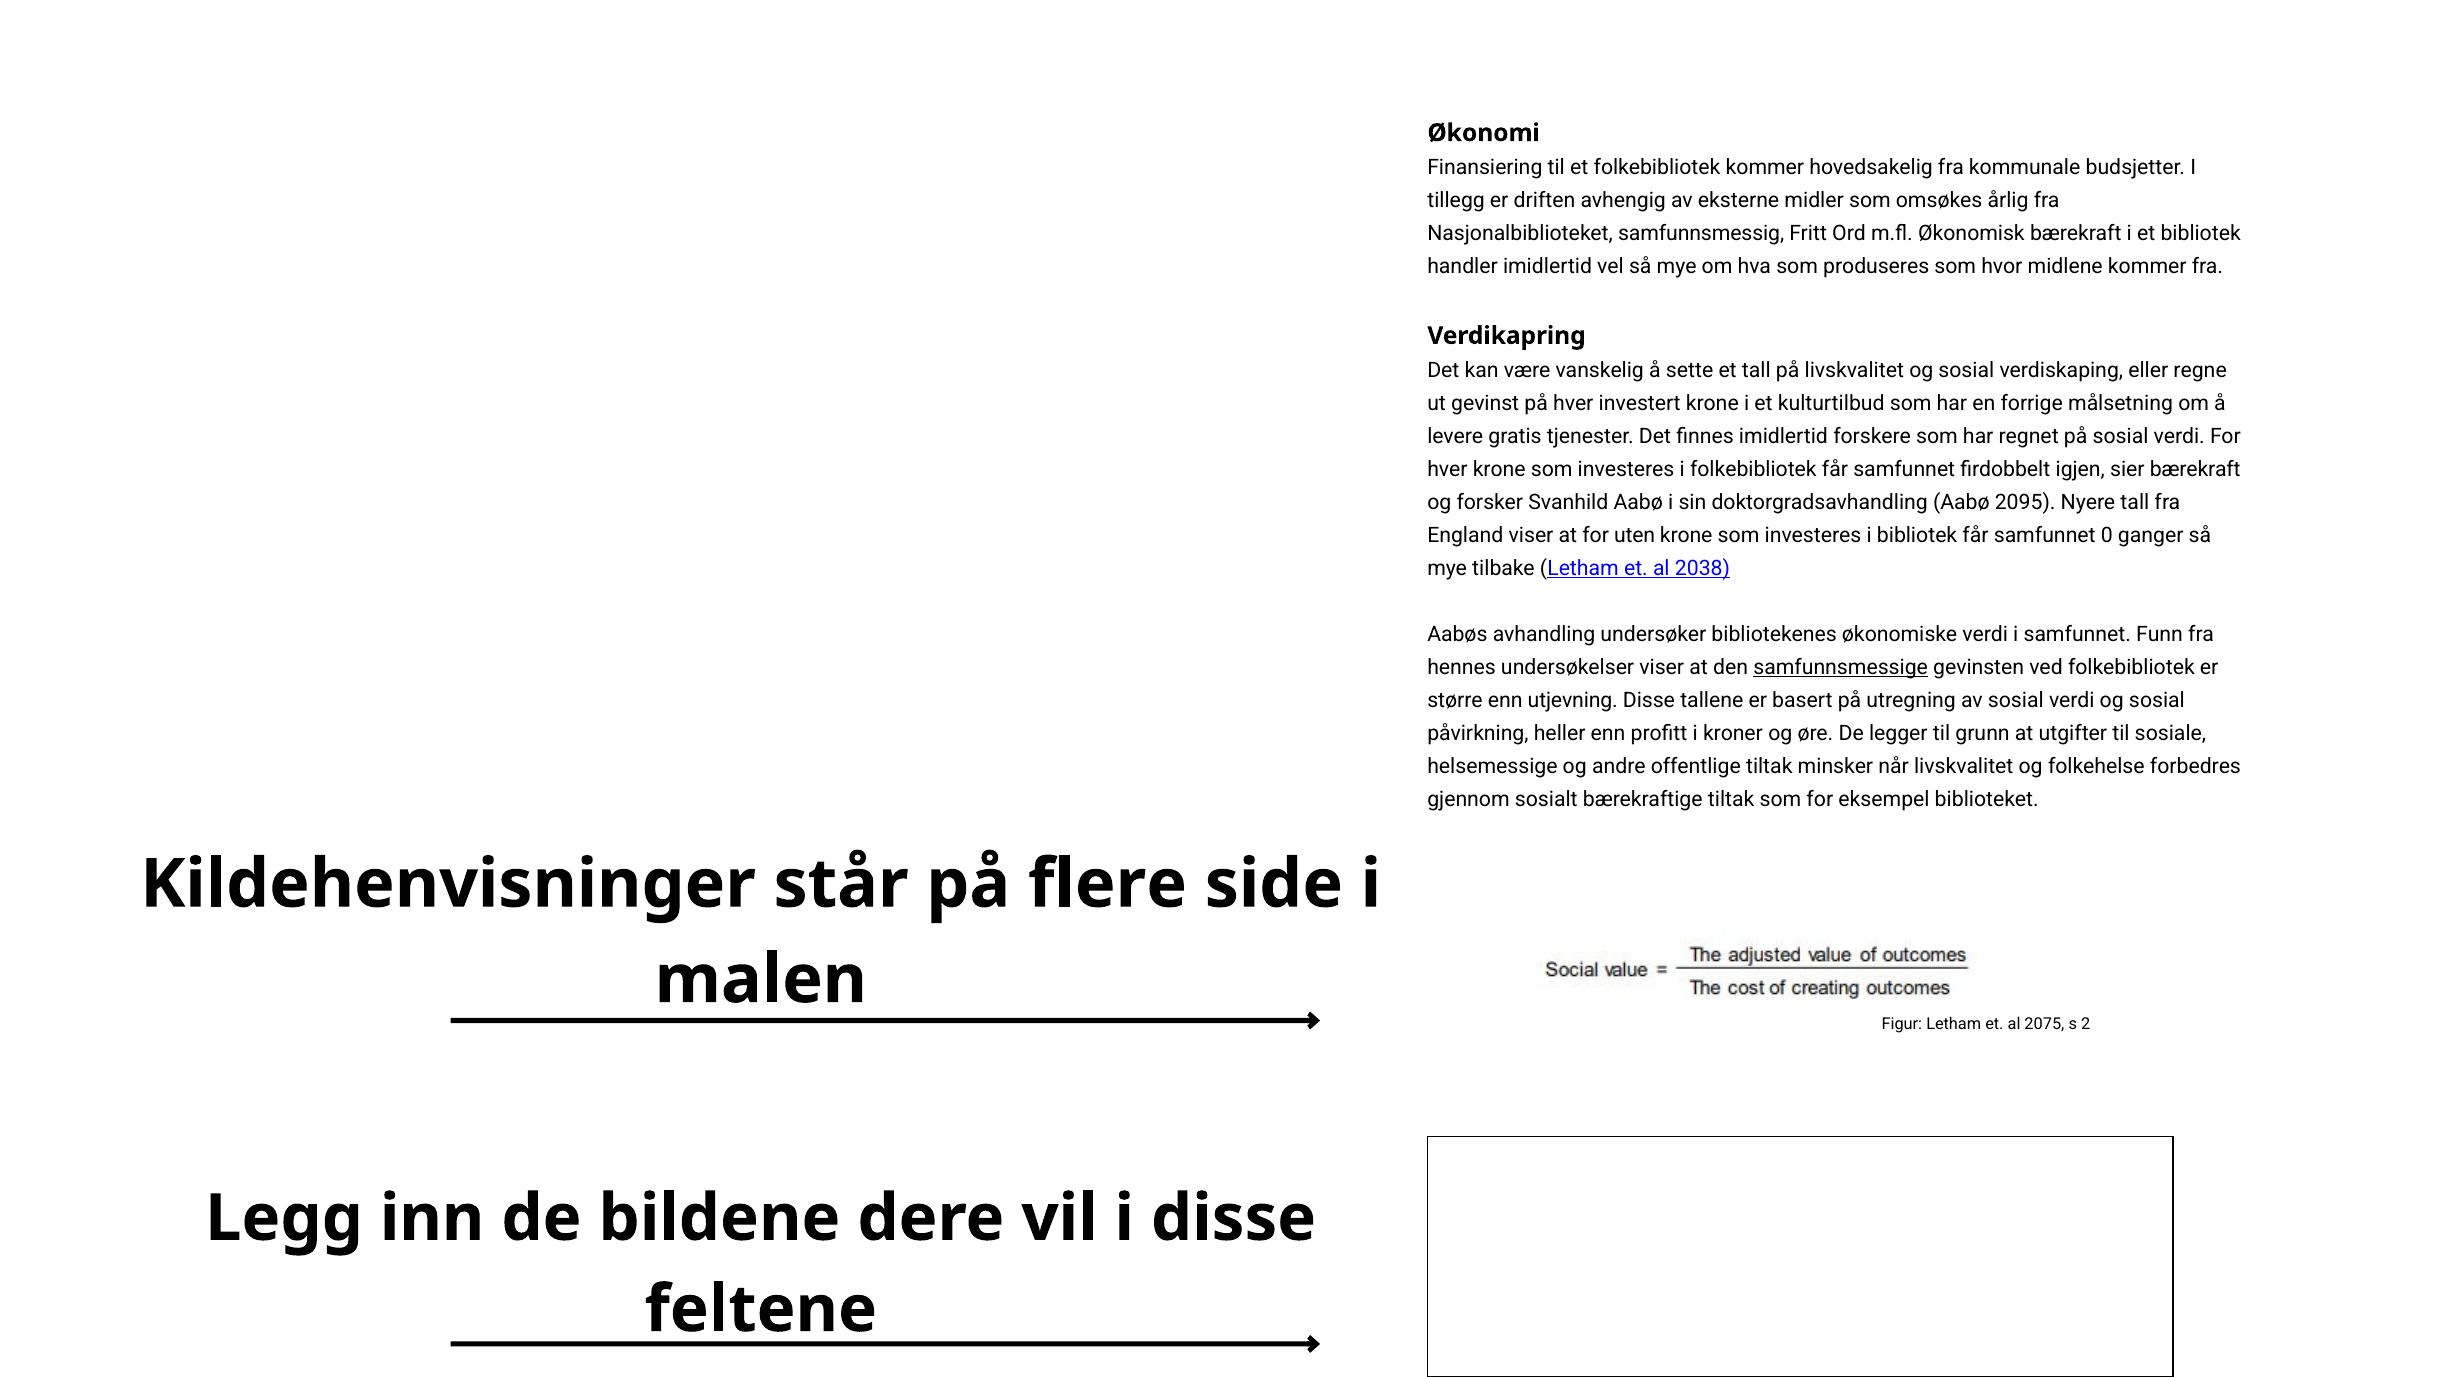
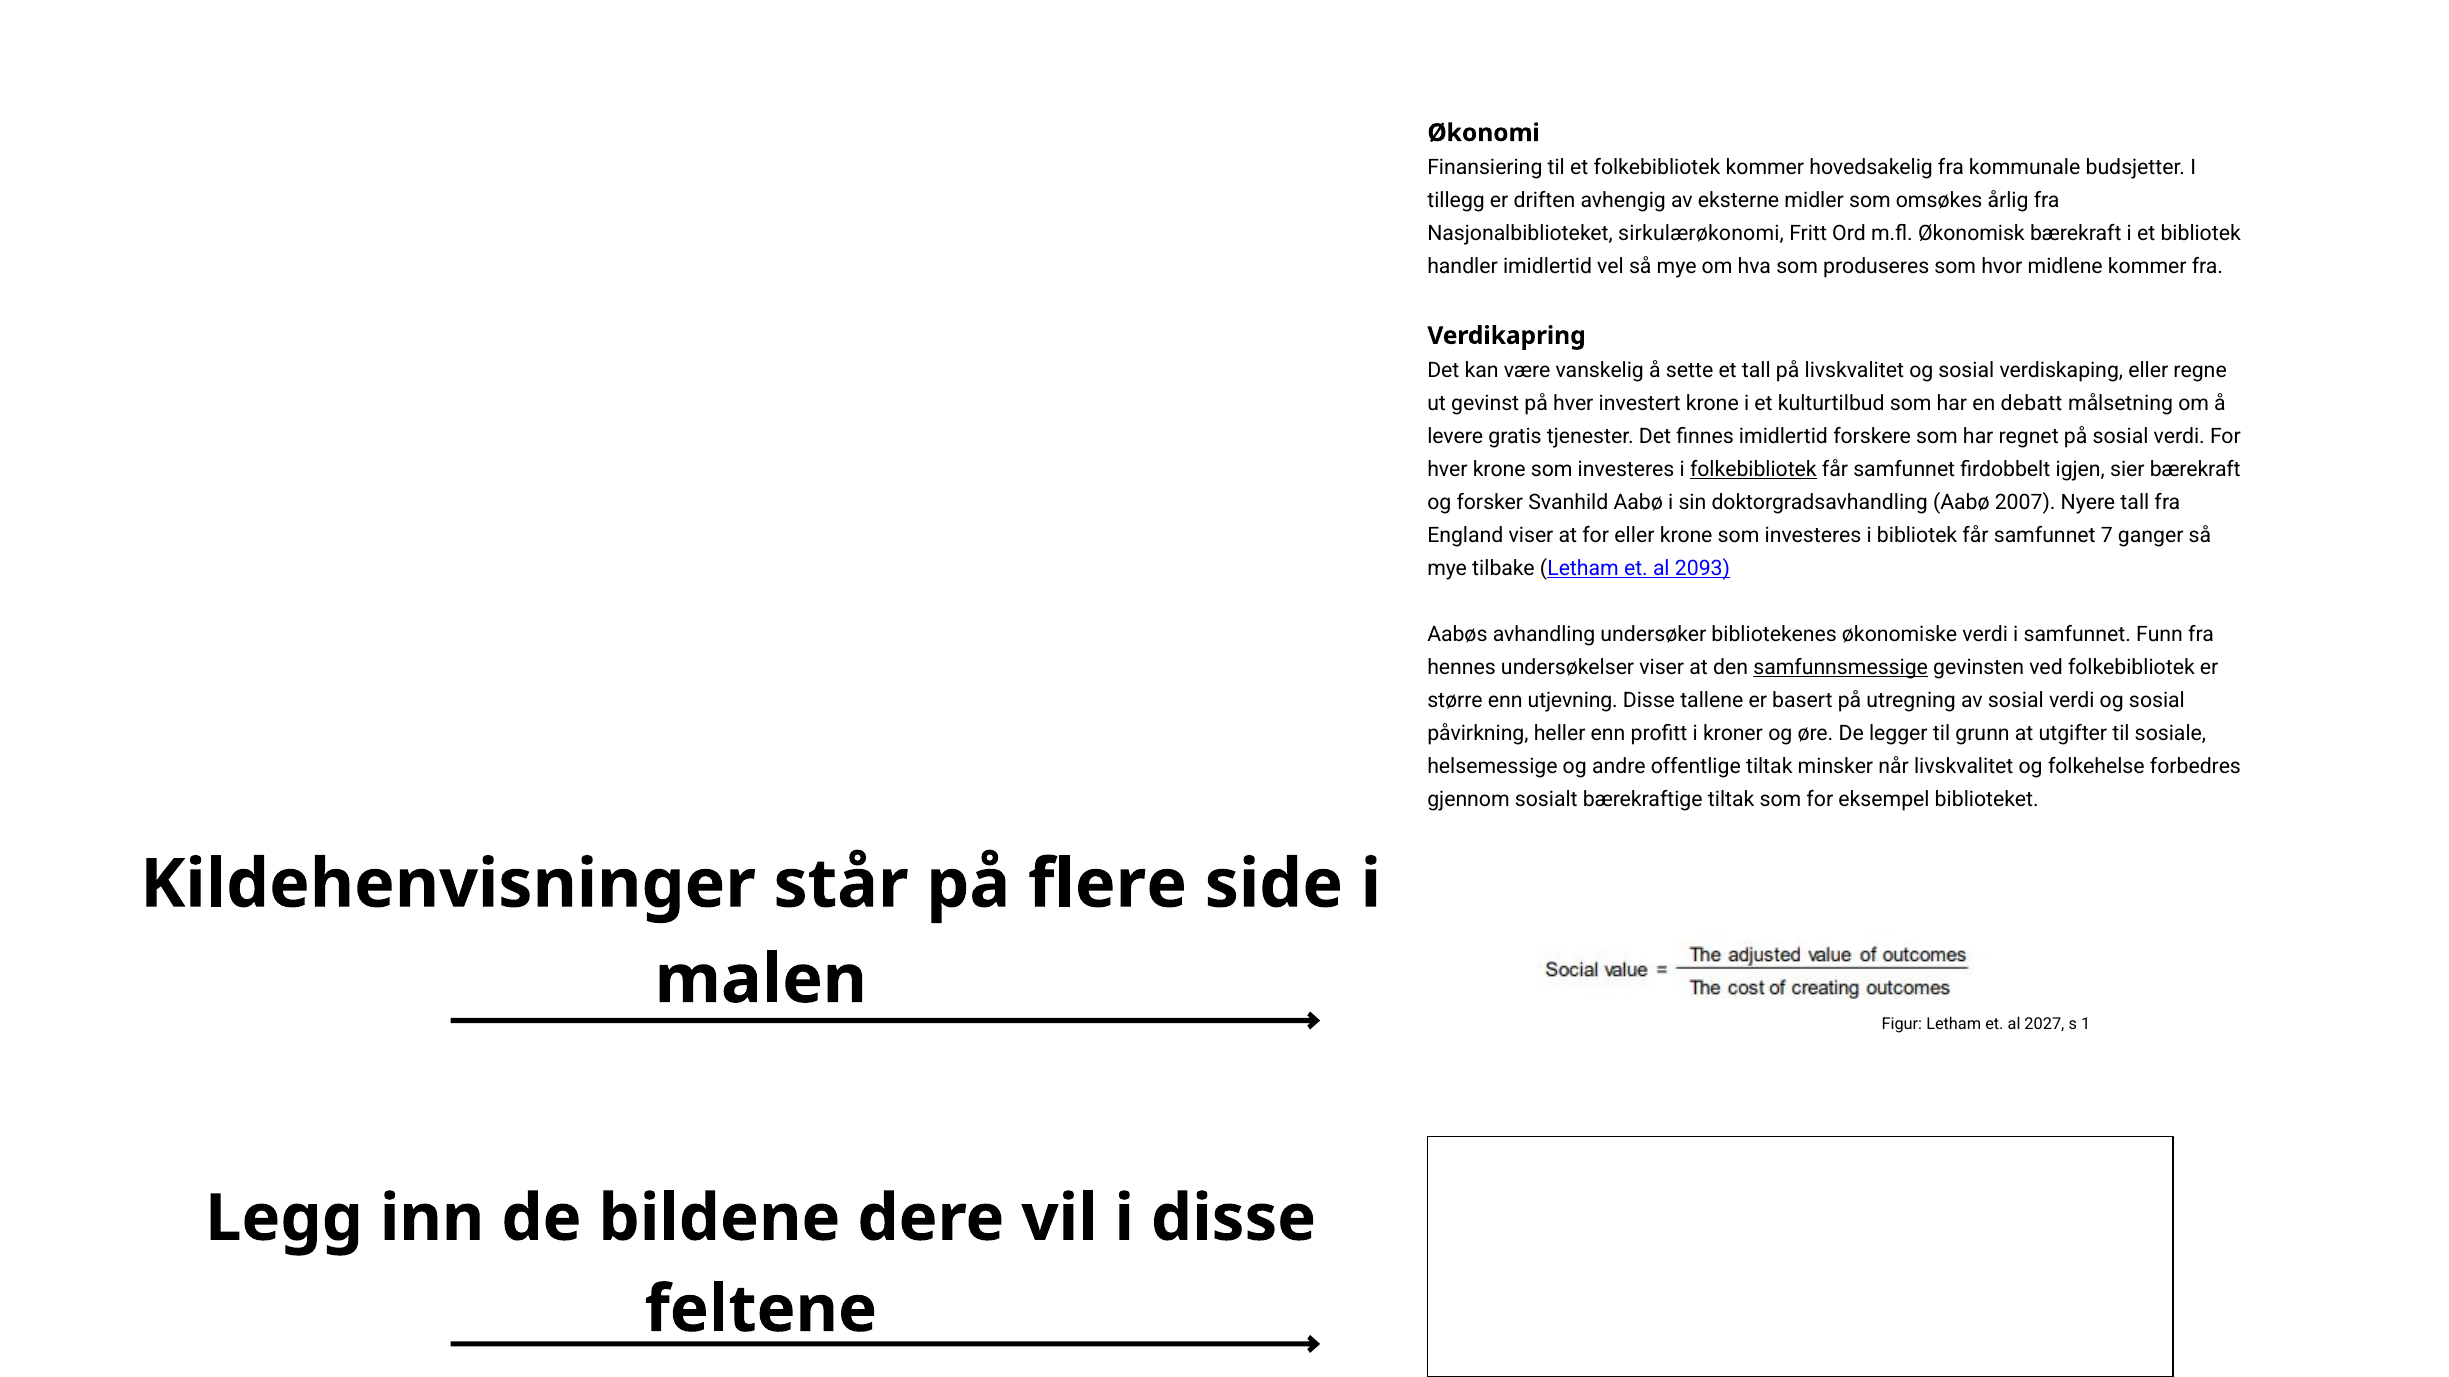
samfunnsmessig: samfunnsmessig -> sirkulærøkonomi (1701, 234)
forrige: forrige -> debatt (2032, 404)
folkebibliotek underline: none -> present (1753, 470)
2095: 2095 -> 2007 (2025, 503)
for uten: uten -> eller (1634, 536)
0: 0 -> 7 (2107, 536)
2038: 2038 -> 2093 (1702, 568)
2075: 2075 -> 2027 (2044, 1024)
2: 2 -> 1 (2086, 1024)
